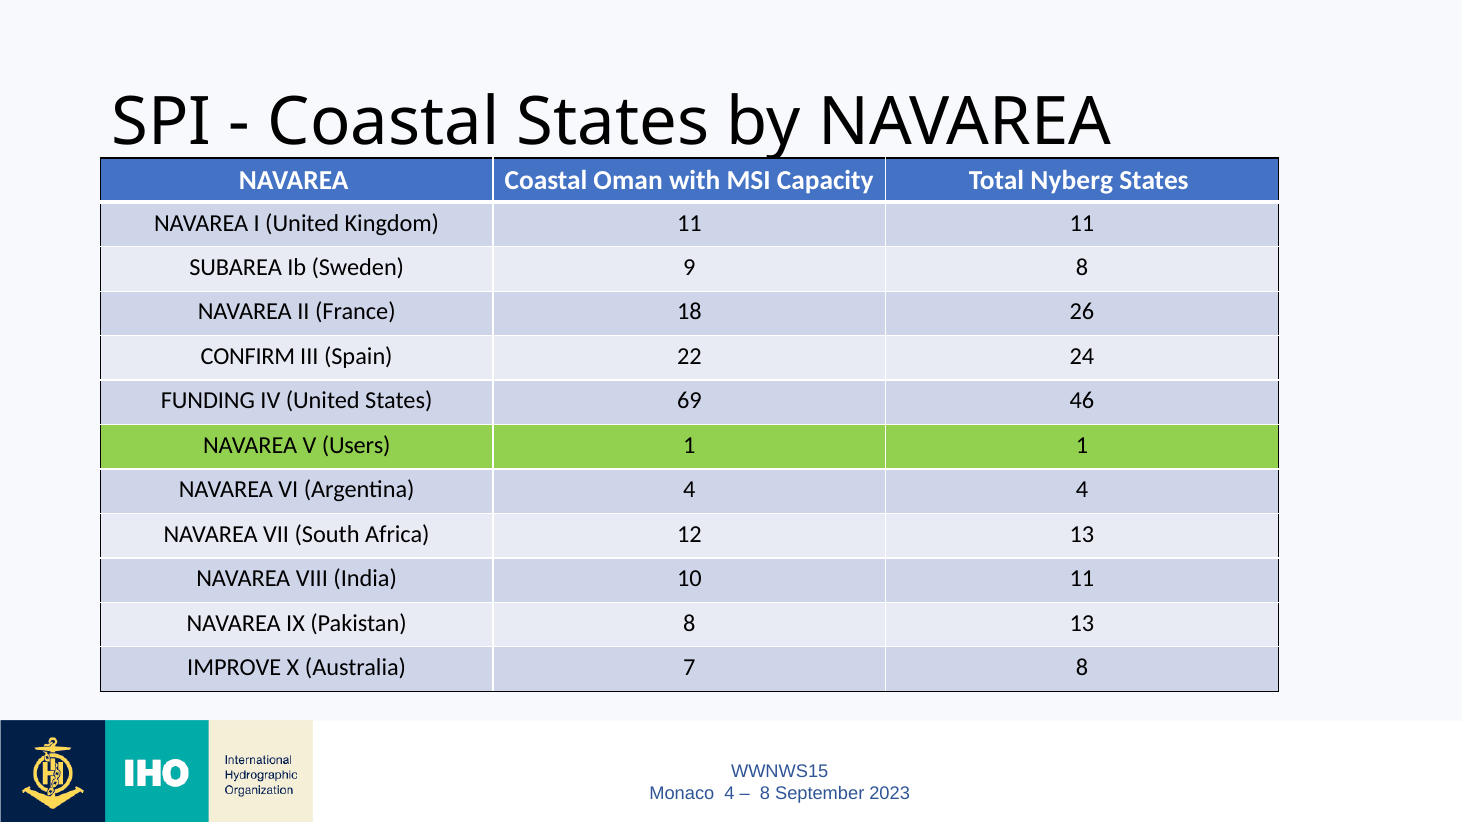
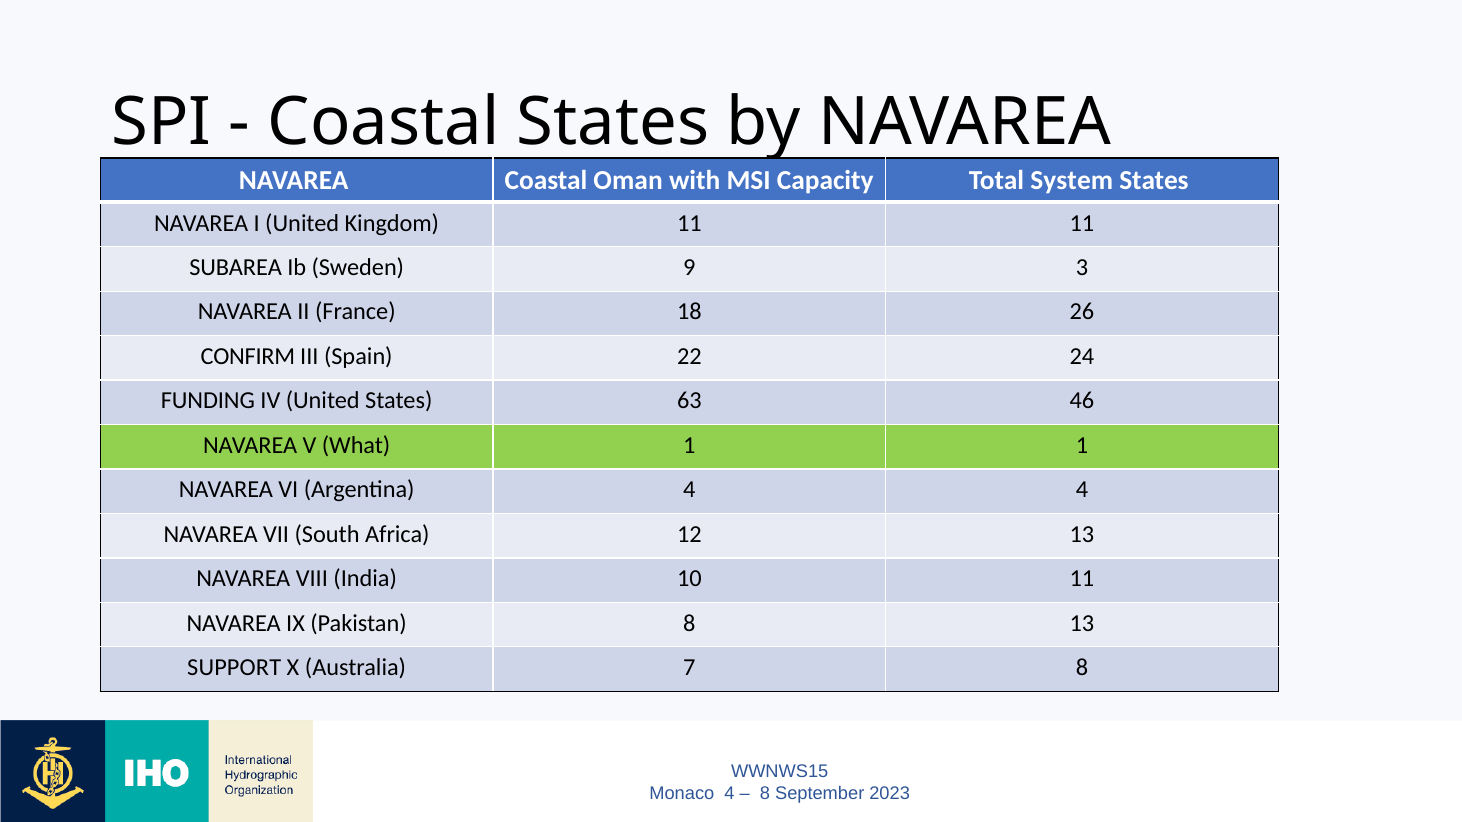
Nyberg: Nyberg -> System (1072, 181)
9 8: 8 -> 3 (1082, 268)
69: 69 -> 63 (689, 401)
Users: Users -> What (356, 445)
IMPROVE: IMPROVE -> SUPPORT (234, 668)
